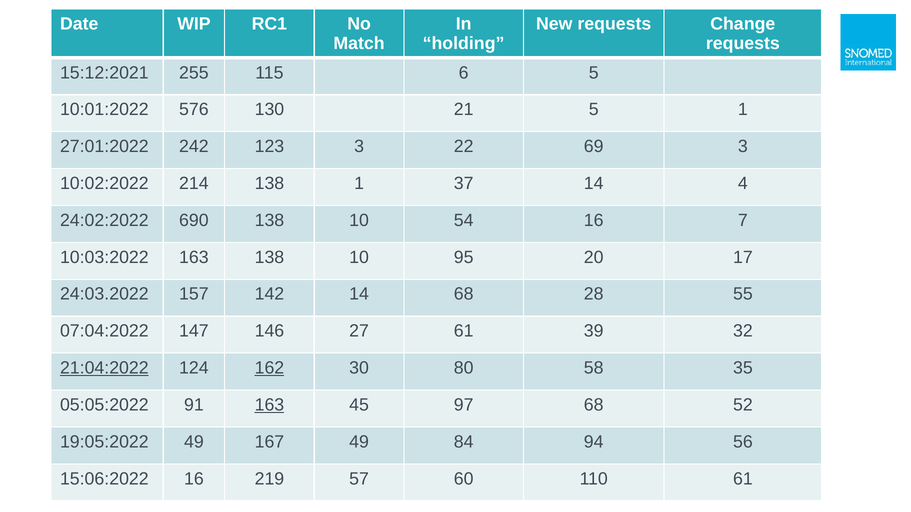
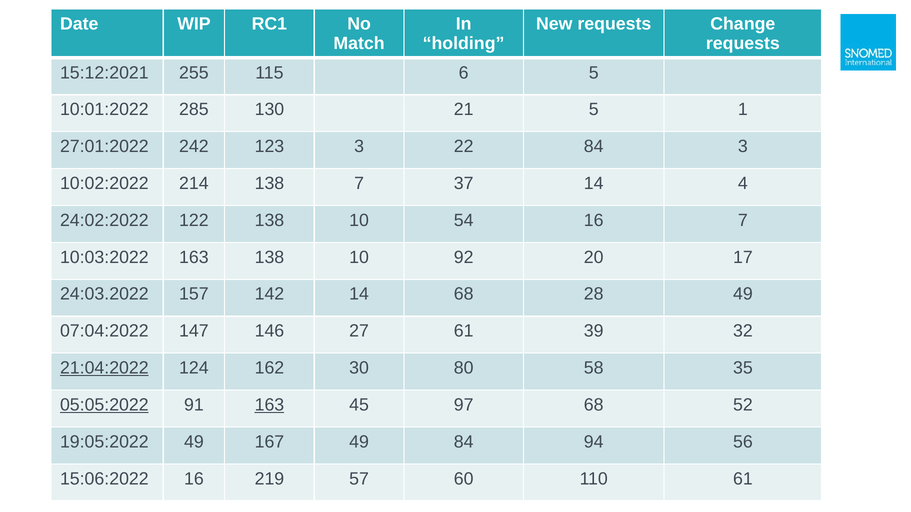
576: 576 -> 285 (194, 110)
22 69: 69 -> 84 (594, 147)
138 1: 1 -> 7 (359, 184)
690: 690 -> 122 (194, 221)
95: 95 -> 92 (464, 257)
28 55: 55 -> 49 (743, 294)
162 underline: present -> none (269, 368)
05:05:2022 underline: none -> present (104, 405)
